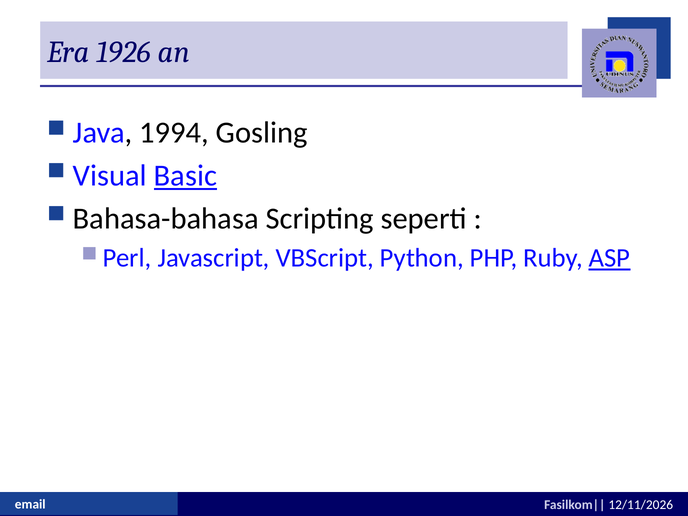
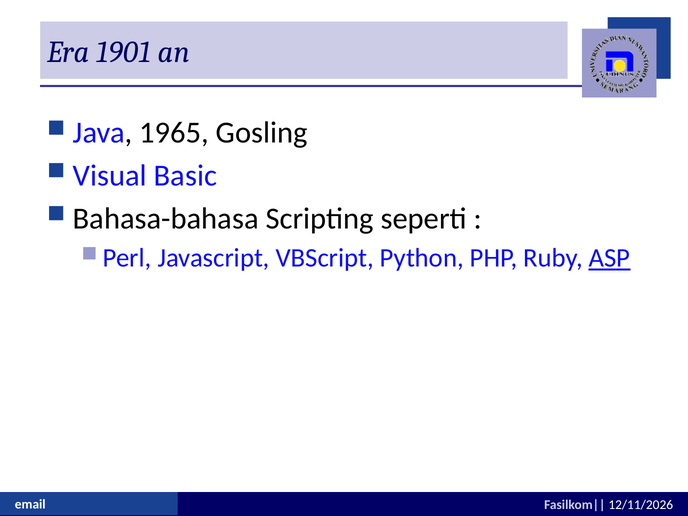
1926: 1926 -> 1901 (123, 52)
1994: 1994 -> 1965 (174, 133)
Basic underline: present -> none (185, 176)
